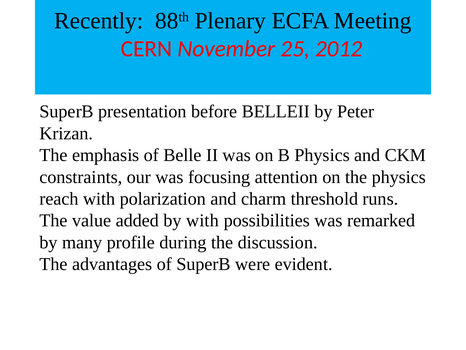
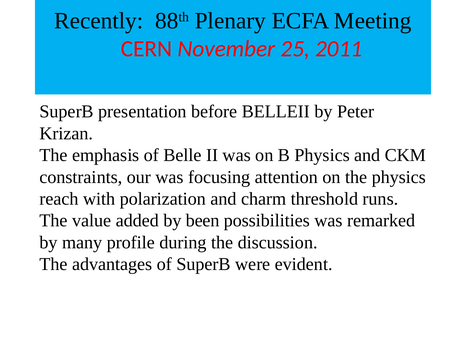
2012: 2012 -> 2011 (339, 49)
by with: with -> been (203, 220)
